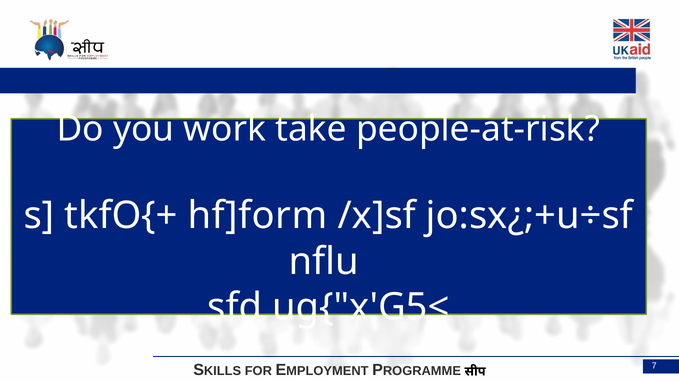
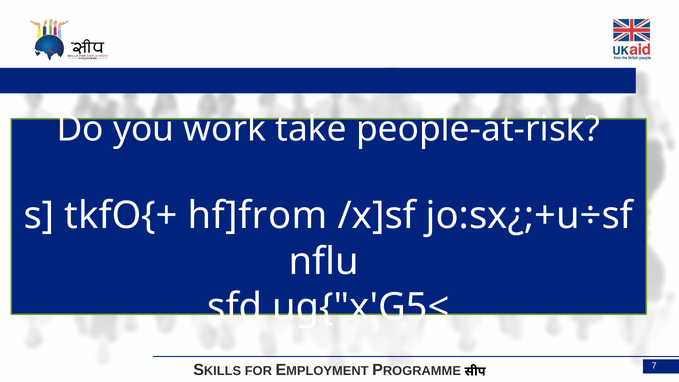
hf]form: hf]form -> hf]from (258, 216)
